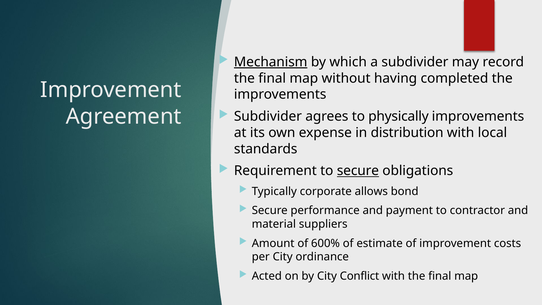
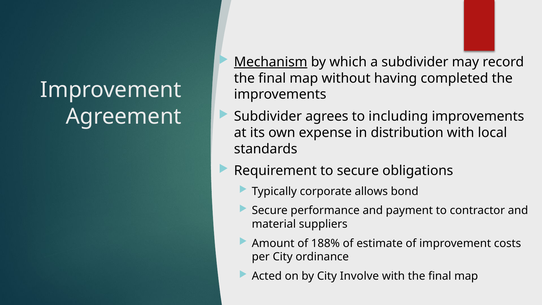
physically: physically -> including (398, 116)
secure underline: present -> none (358, 171)
600%: 600% -> 188% (325, 243)
Conflict: Conflict -> Involve (359, 276)
